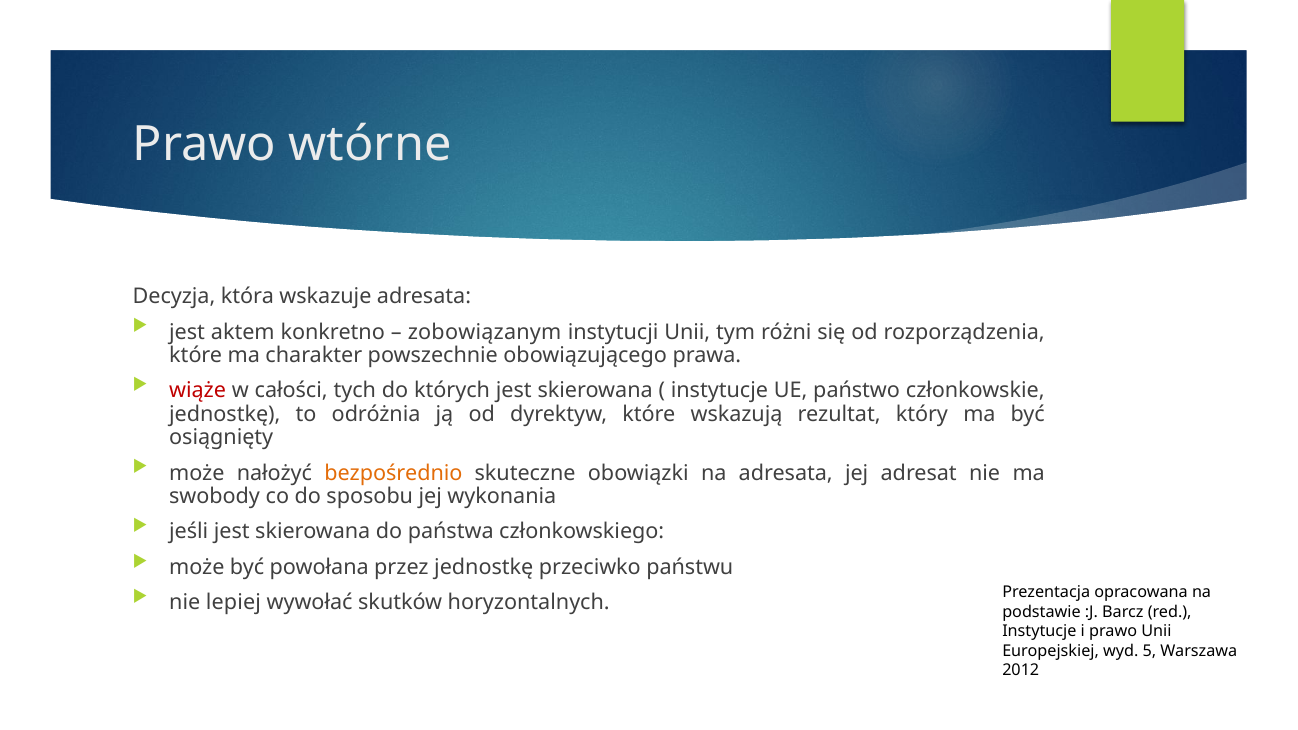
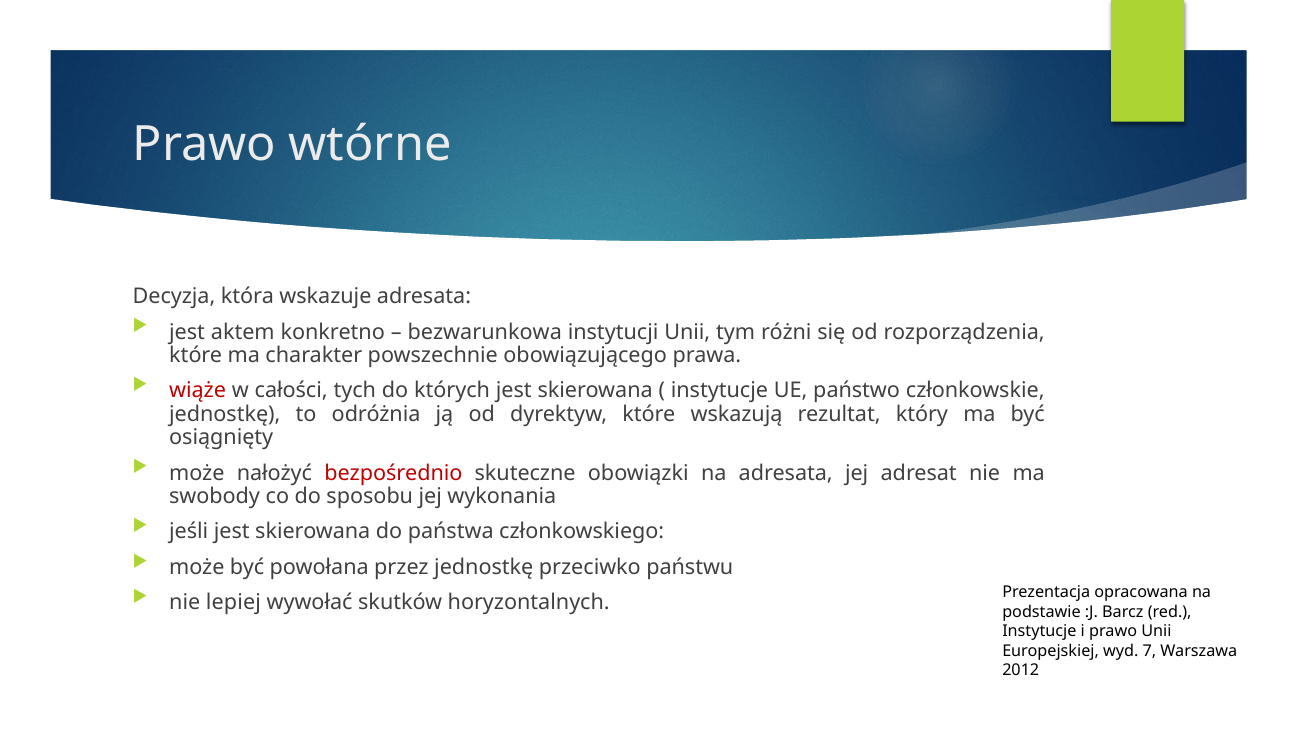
zobowiązanym: zobowiązanym -> bezwarunkowa (485, 332)
bezpośrednio colour: orange -> red (393, 473)
5: 5 -> 7 (1149, 651)
